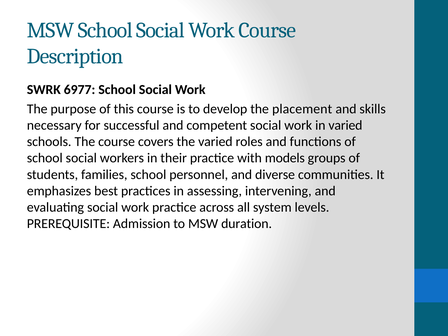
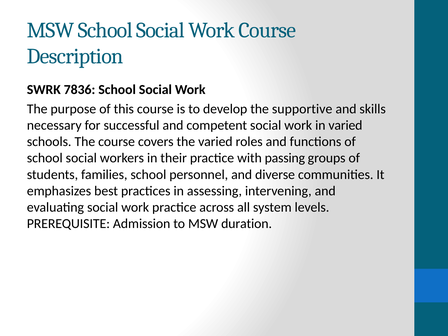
6977: 6977 -> 7836 (80, 90)
placement: placement -> supportive (302, 109)
models: models -> passing (285, 158)
